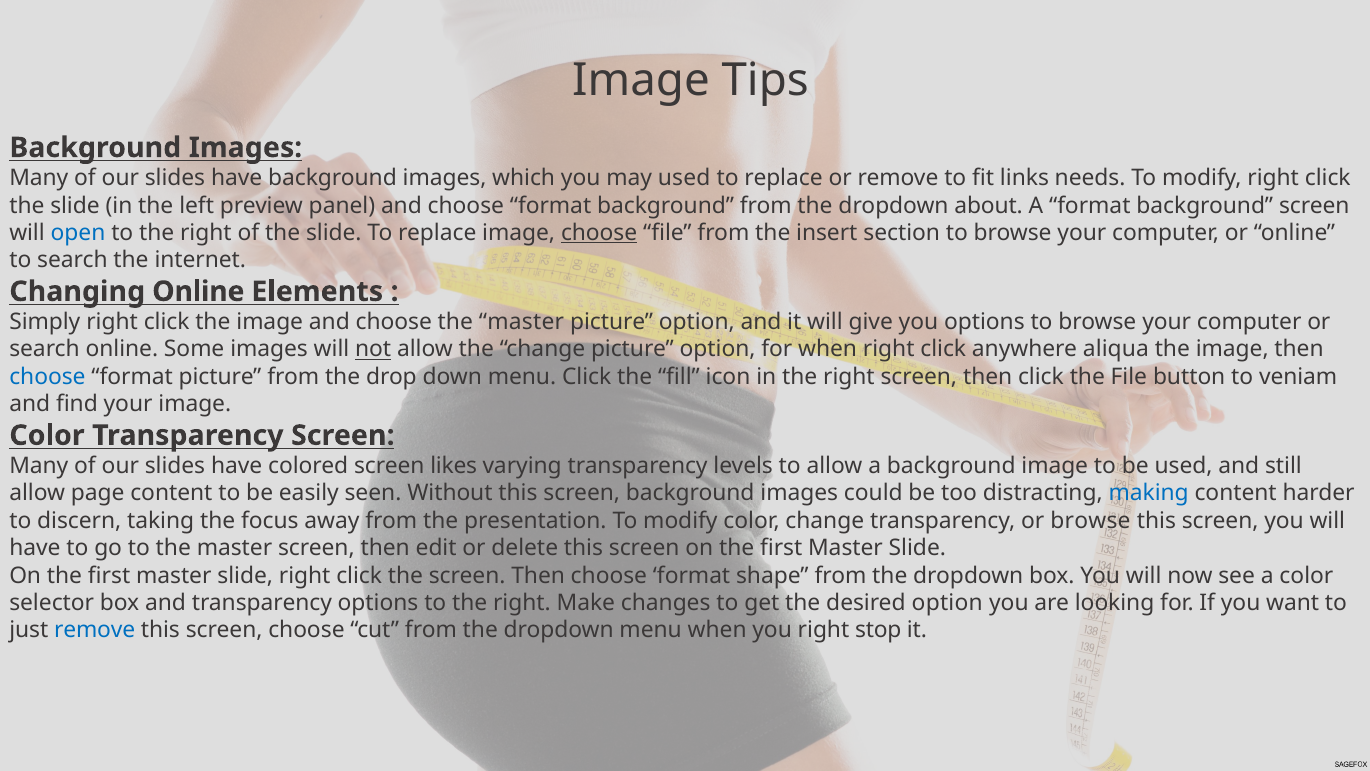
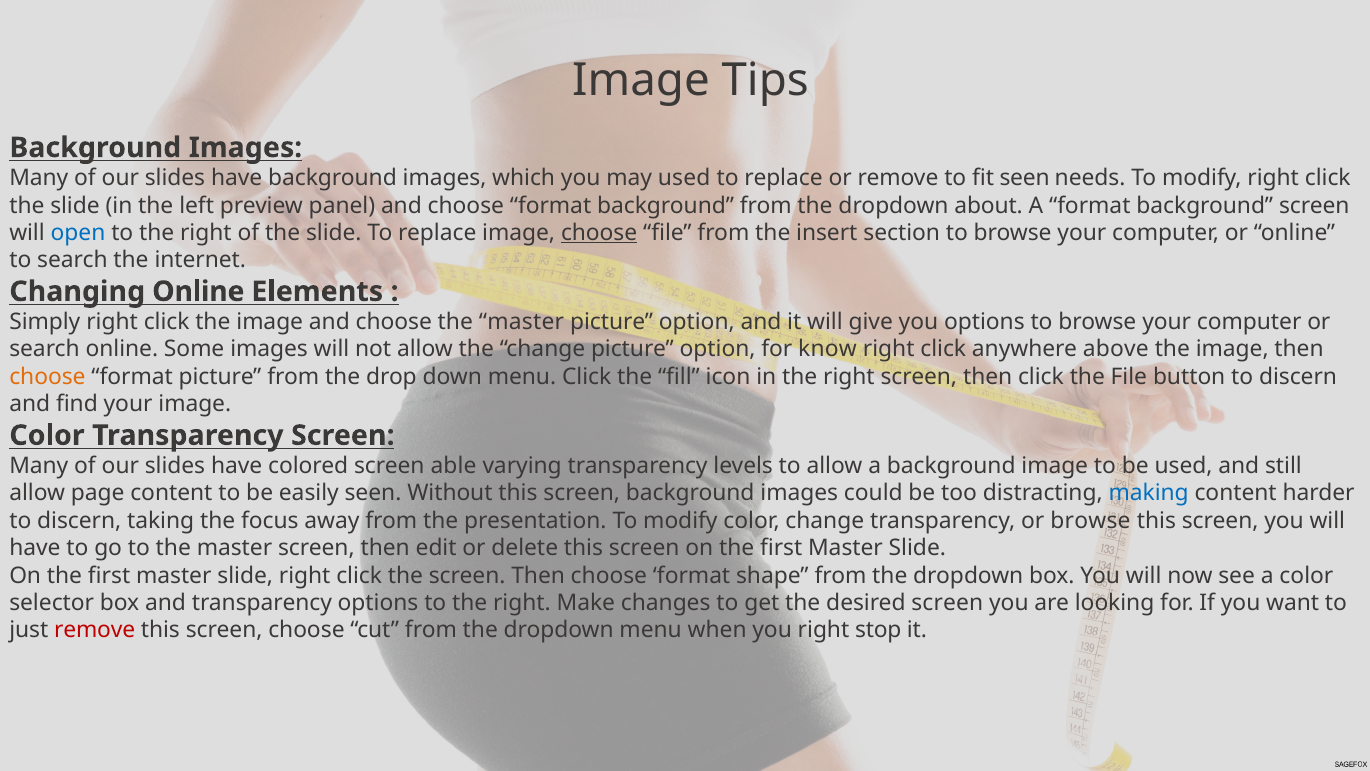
fit links: links -> seen (1025, 178)
not underline: present -> none (373, 349)
for when: when -> know (827, 349)
aliqua: aliqua -> above (1116, 349)
choose colour: blue -> orange (47, 377)
button to veniam: veniam -> discern (1298, 377)
likes: likes -> able (453, 466)
desired option: option -> screen (947, 603)
remove colour: blue -> red (95, 630)
